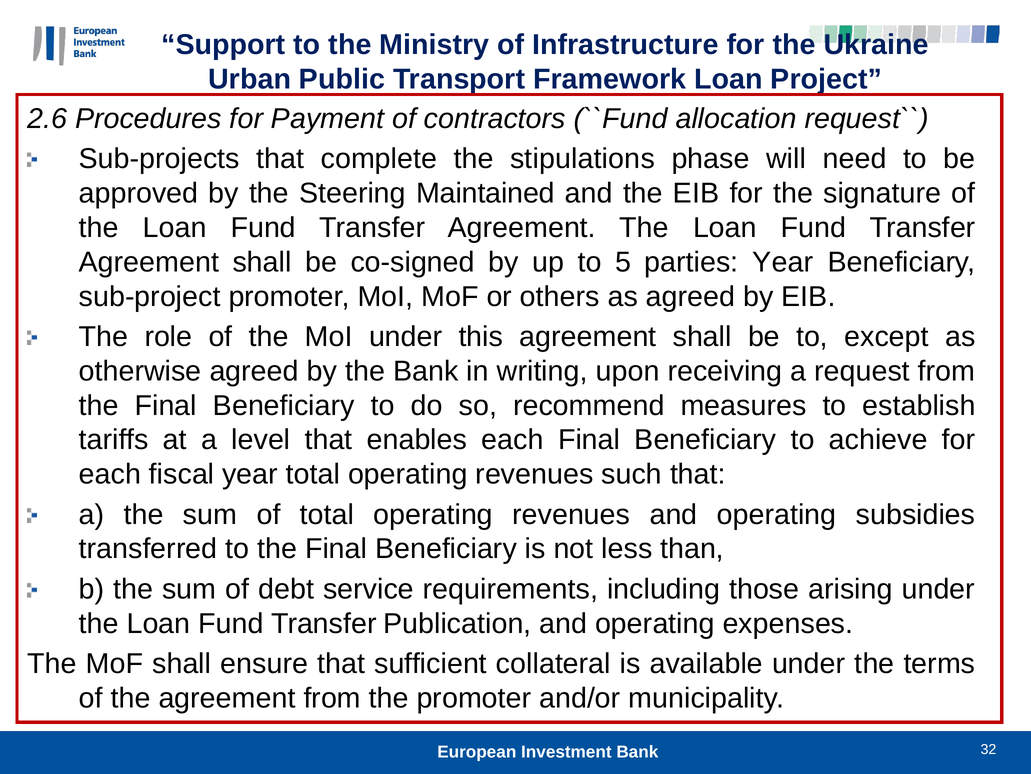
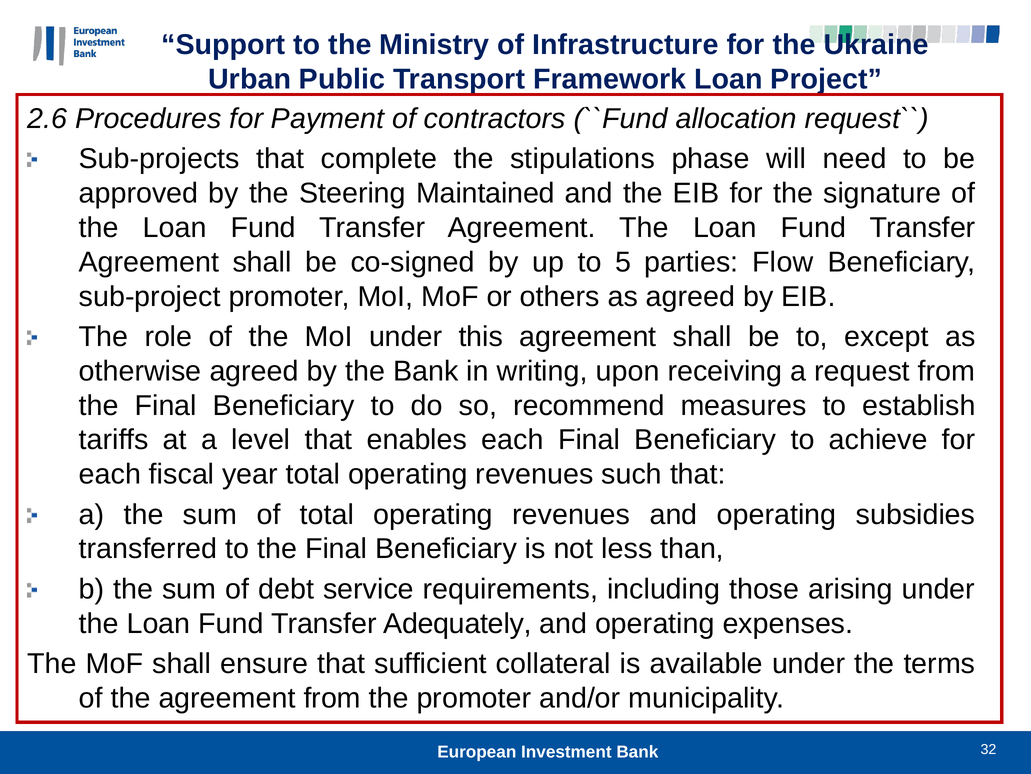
parties Year: Year -> Flow (783, 262)
Publication: Publication -> Adequately (457, 623)
